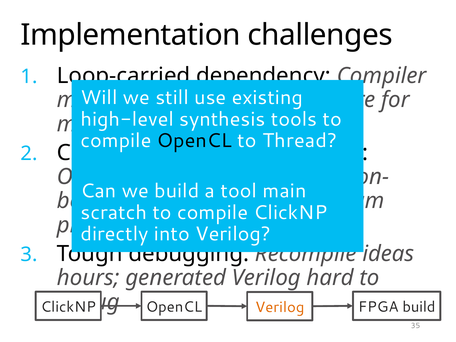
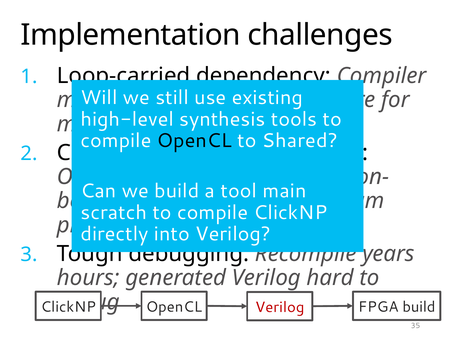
to Thread: Thread -> Shared (300, 141)
ideas: ideas -> years (388, 254)
Verilog colour: orange -> red (280, 307)
